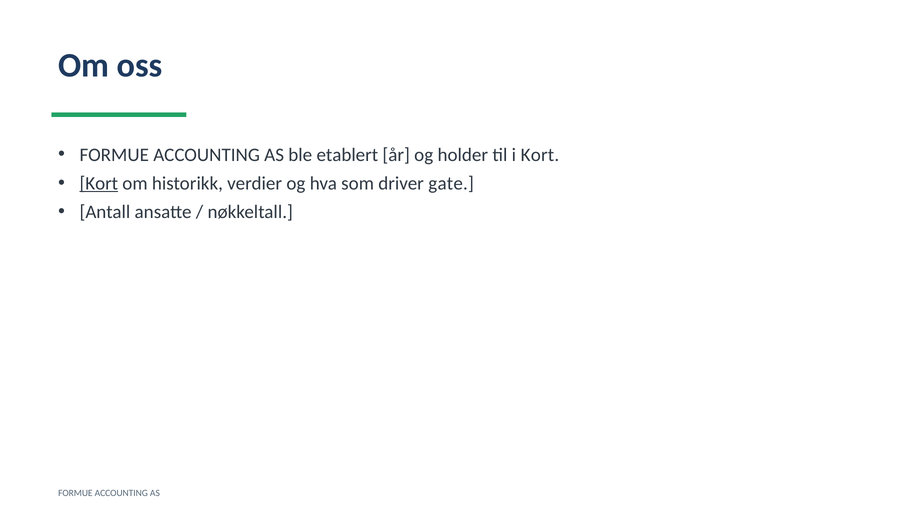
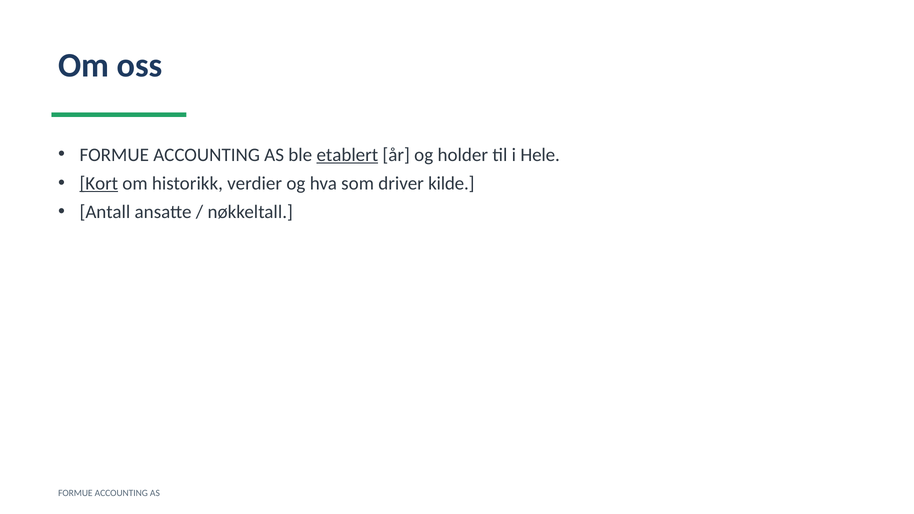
etablert underline: none -> present (347, 155)
i Kort: Kort -> Hele (540, 155)
gate: gate -> kilde (451, 183)
